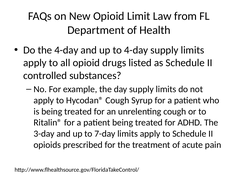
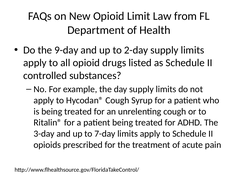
the 4-day: 4-day -> 9-day (66, 50)
to 4-day: 4-day -> 2-day (136, 50)
